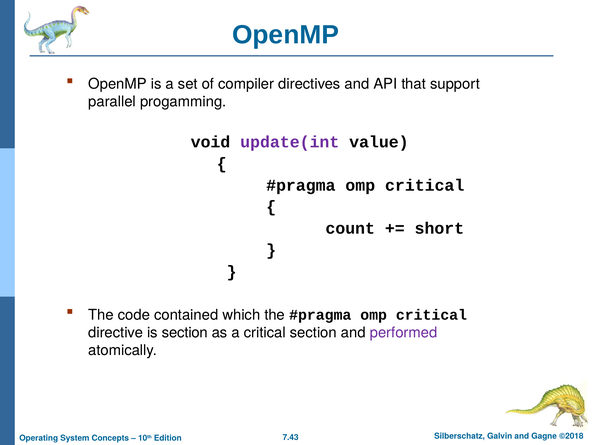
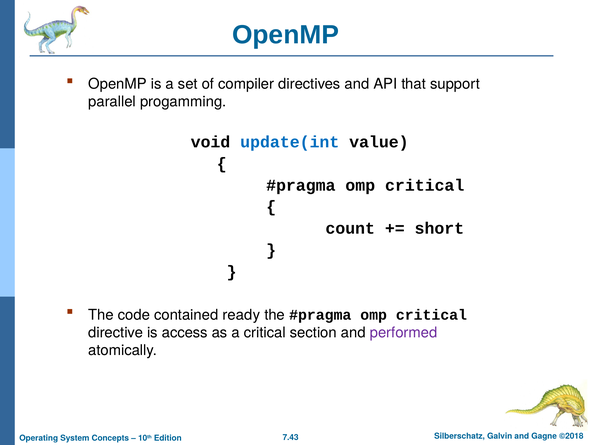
update(int colour: purple -> blue (290, 142)
which: which -> ready (241, 315)
is section: section -> access (185, 332)
